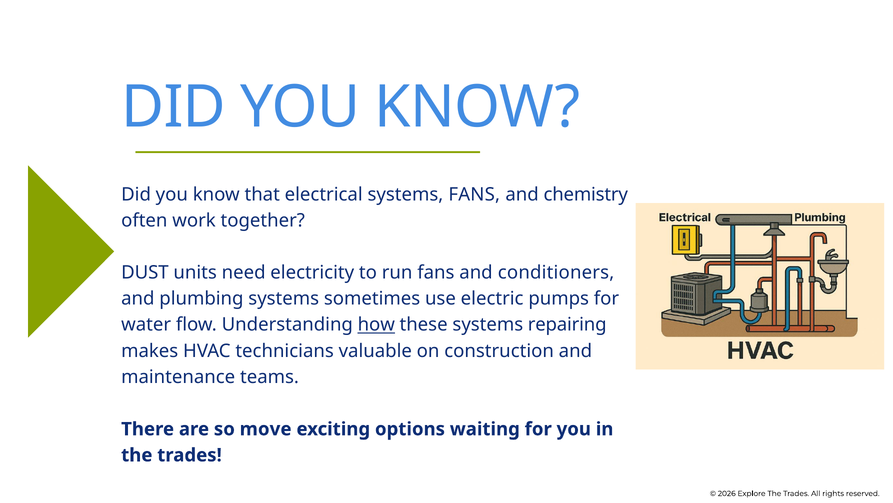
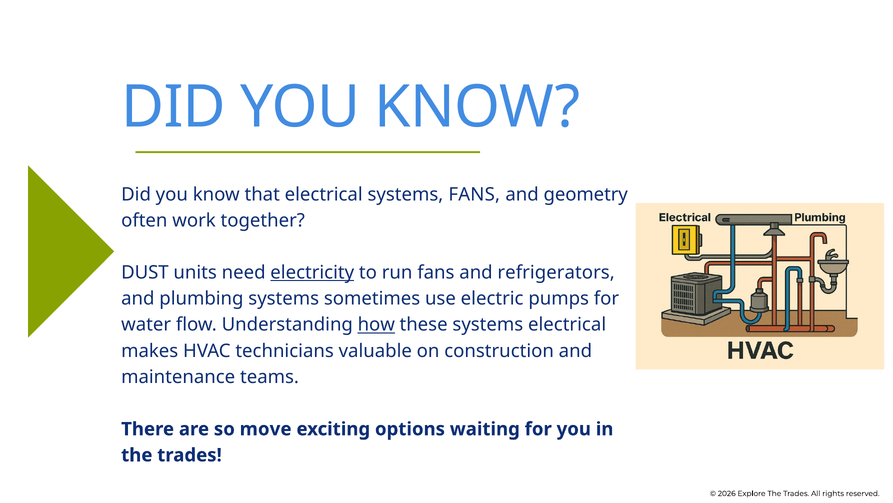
chemistry: chemistry -> geometry (586, 194)
electricity underline: none -> present (312, 272)
conditioners: conditioners -> refrigerators (556, 272)
systems repairing: repairing -> electrical (567, 324)
